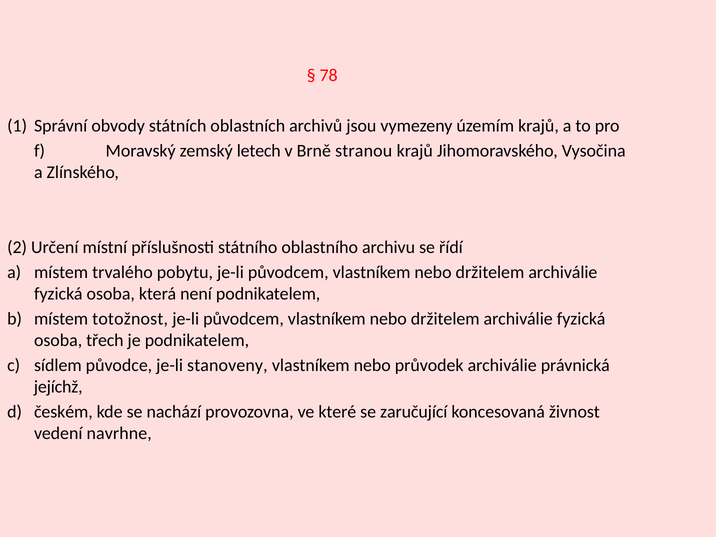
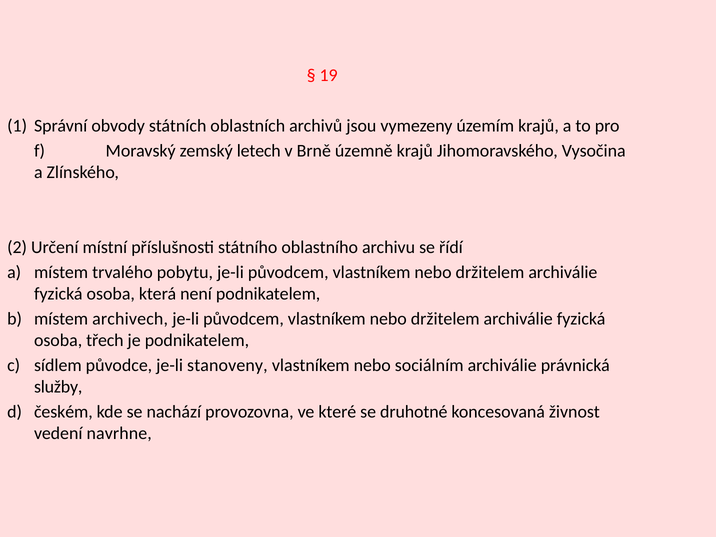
78: 78 -> 19 (329, 75)
stranou: stranou -> územně (364, 151)
totožnost: totožnost -> archivech (130, 319)
průvodek: průvodek -> sociálním (429, 365)
jejíchž: jejíchž -> služby (58, 387)
zaručující: zaručující -> druhotné (414, 412)
